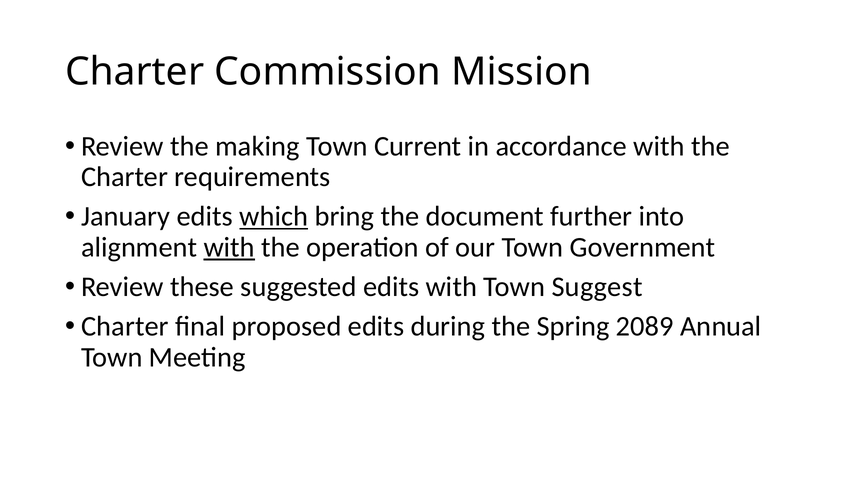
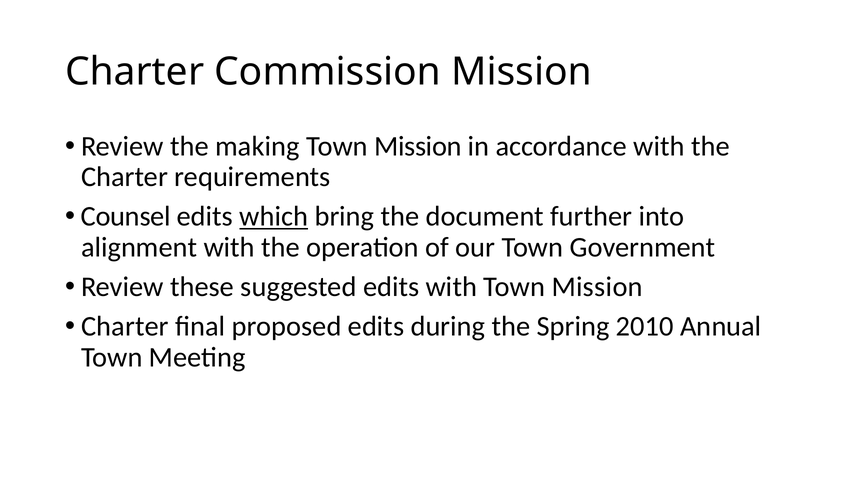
Current: Current -> Mission (418, 146)
January: January -> Counsel (126, 216)
with underline: present -> none (229, 247)
with Town Suggest: Suggest -> Mission (597, 287)
2089: 2089 -> 2010 (645, 326)
